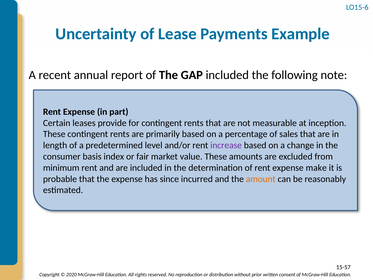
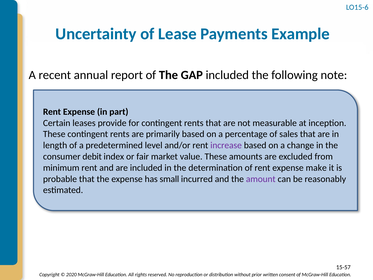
basis: basis -> debit (92, 156)
since: since -> small (169, 179)
amount colour: orange -> purple (261, 179)
